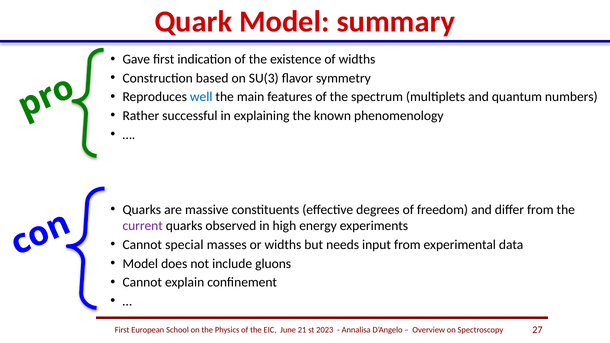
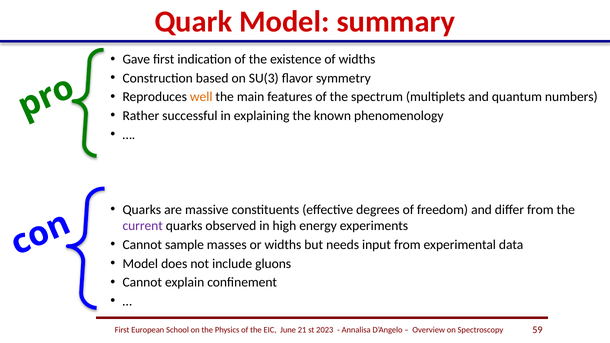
well colour: blue -> orange (201, 97)
special: special -> sample (184, 245)
27: 27 -> 59 (537, 330)
